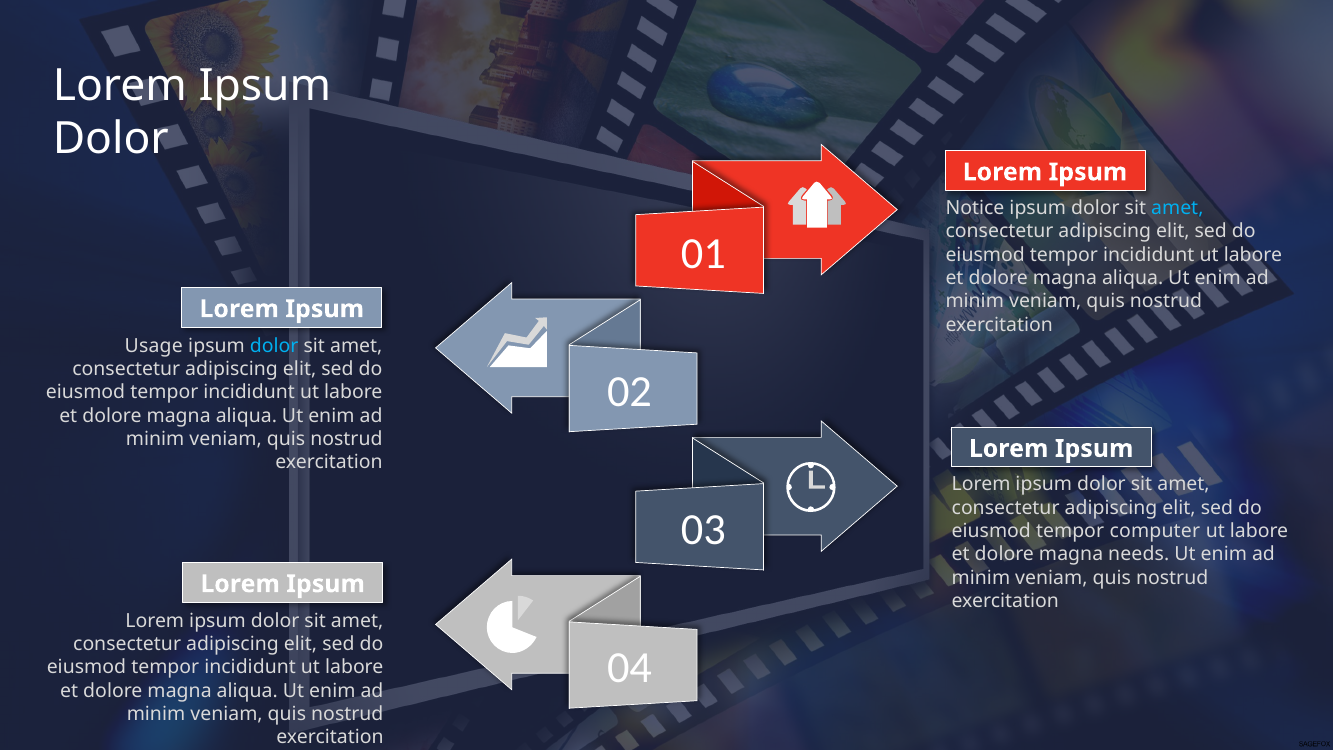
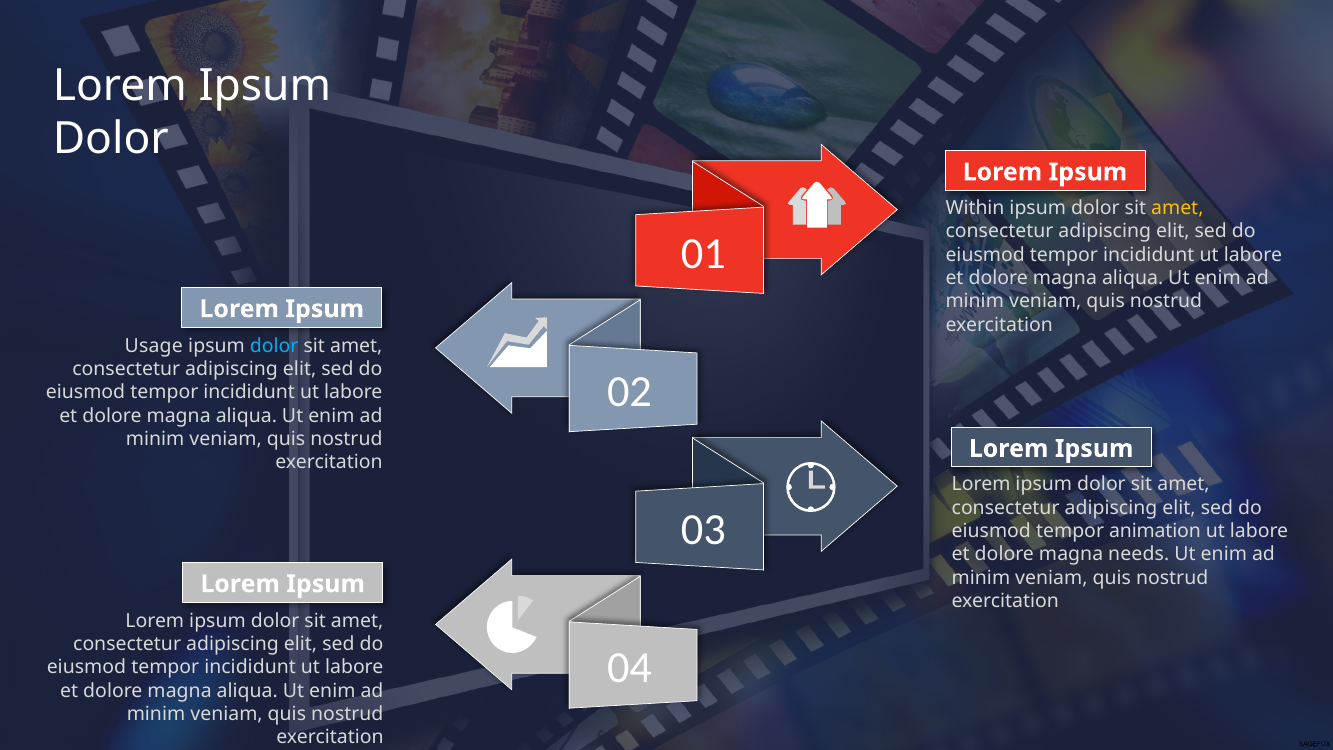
Notice: Notice -> Within (975, 208)
amet colour: light blue -> yellow (1177, 208)
computer: computer -> animation (1155, 531)
